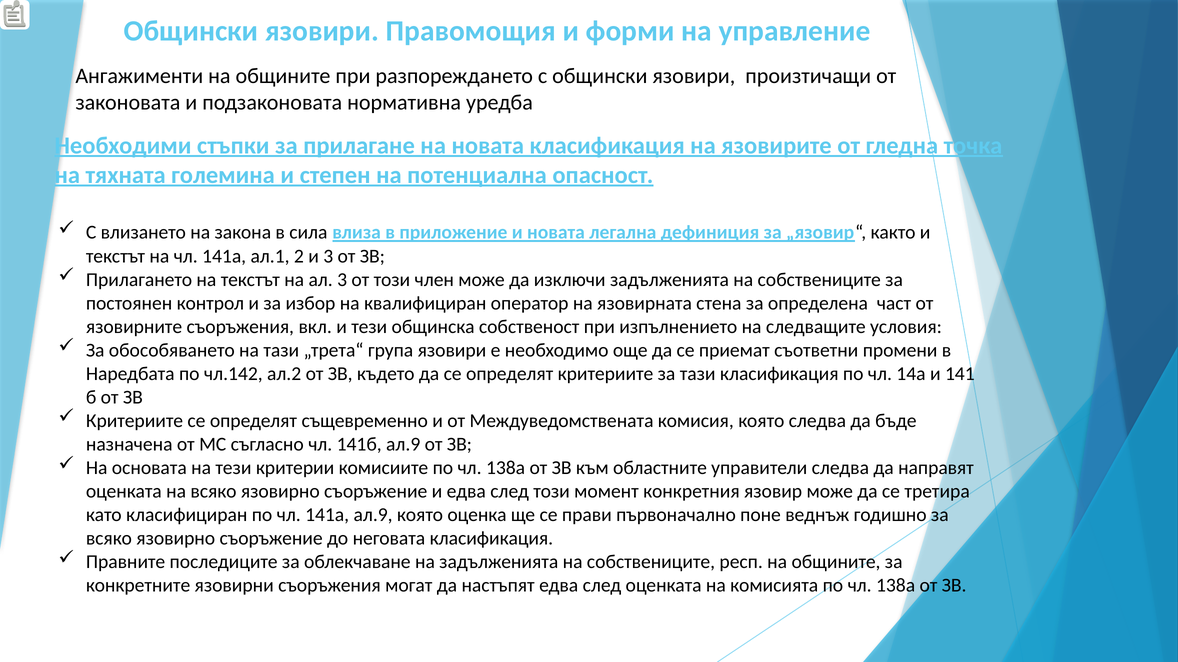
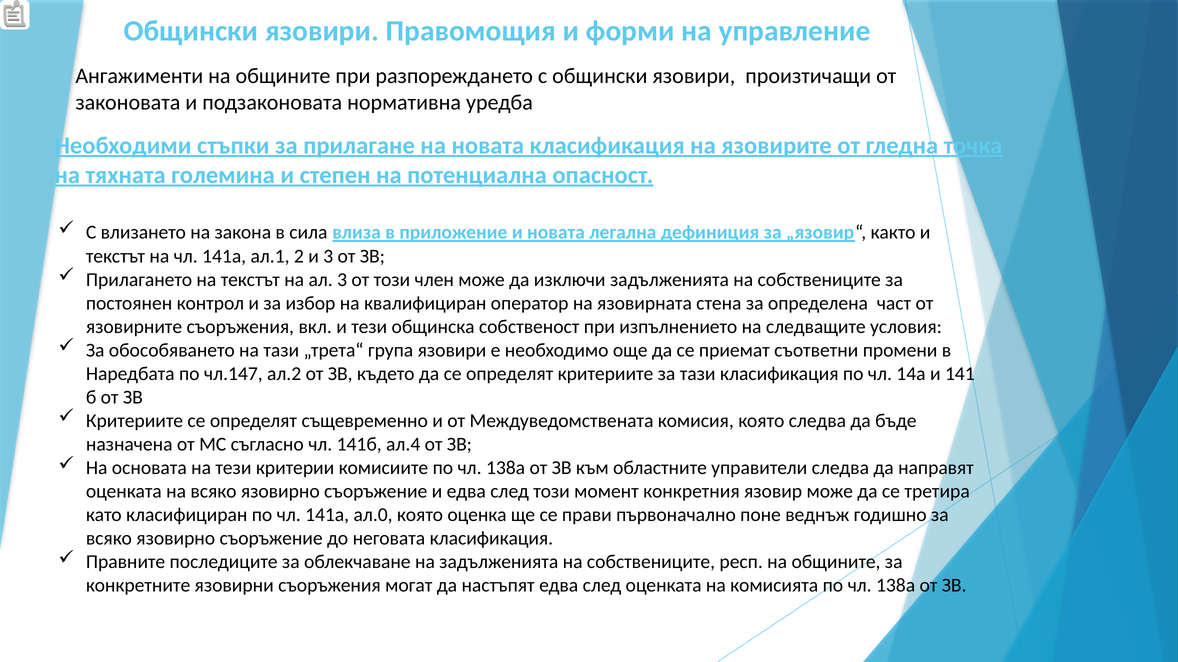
чл.142: чл.142 -> чл.147 (233, 374)
141б ал.9: ал.9 -> ал.4 (403, 445)
141а ал.9: ал.9 -> ал.0 (373, 515)
